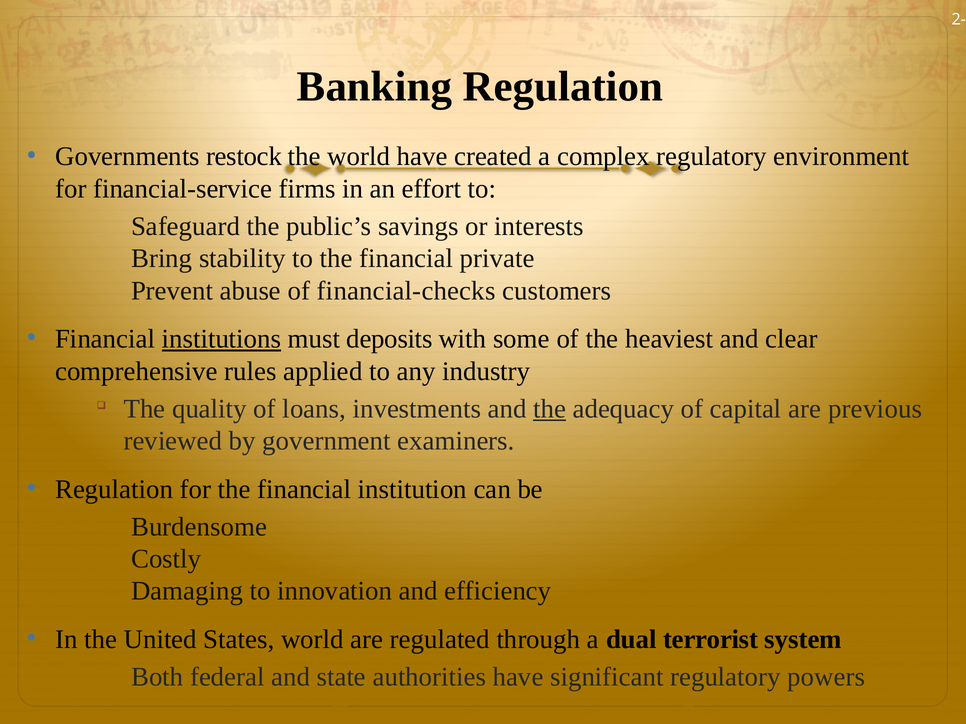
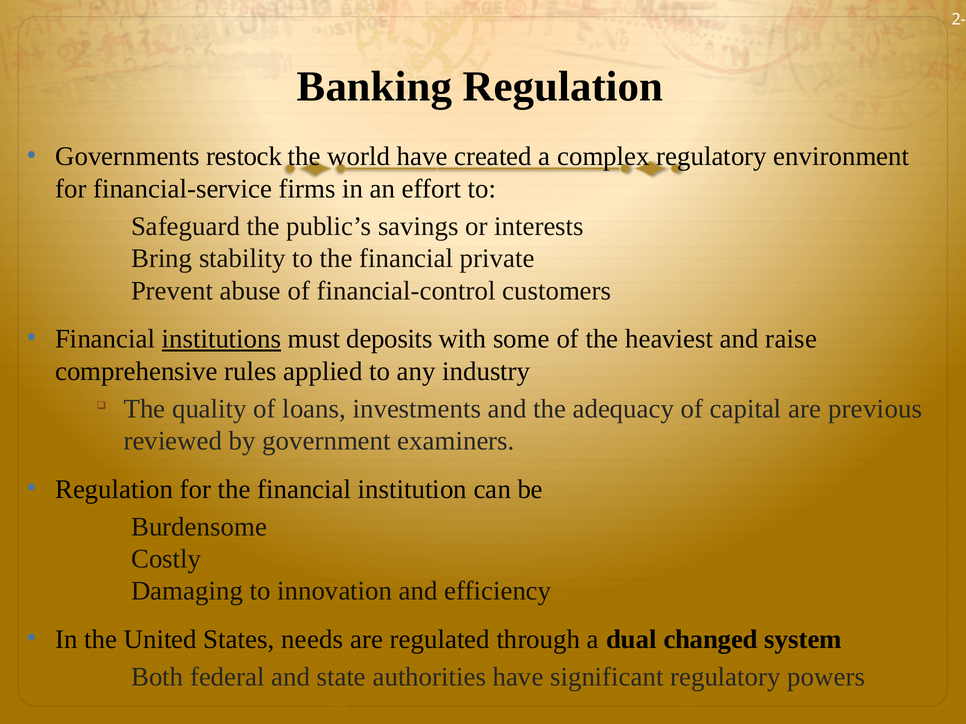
financial-checks: financial-checks -> financial-control (406, 291)
clear: clear -> raise (791, 339)
the underline: present -> none (550, 409)
States world: world -> needs (312, 640)
terrorist: terrorist -> changed (711, 640)
